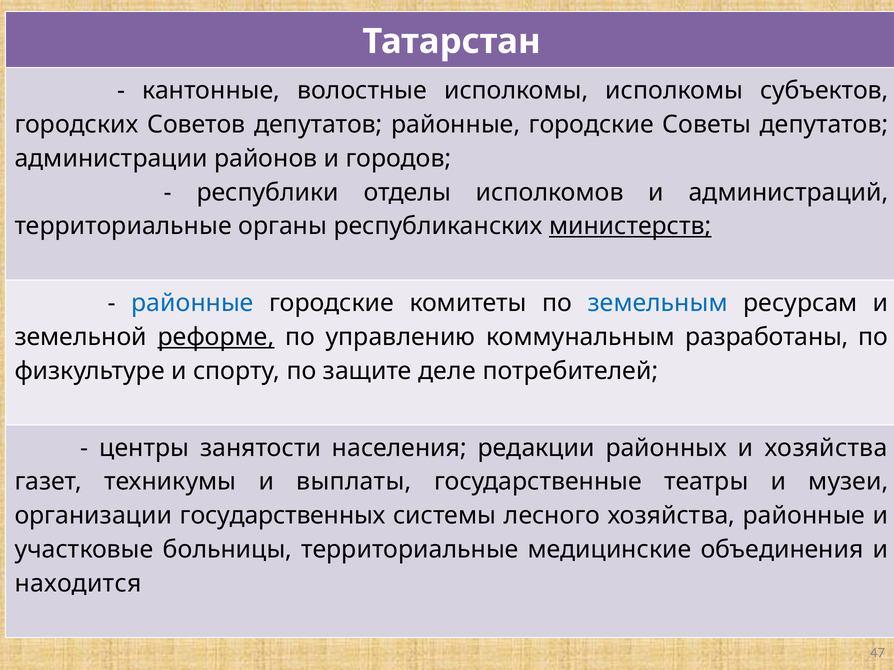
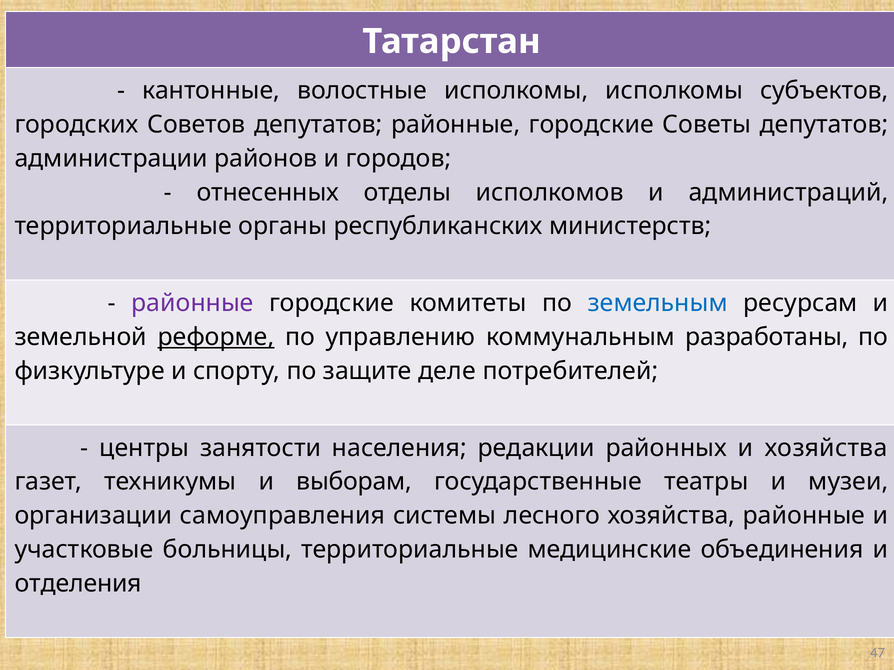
республики: республики -> отнесенных (268, 192)
министерств underline: present -> none (630, 226)
районные colour: blue -> purple (193, 303)
выплаты: выплаты -> выборам (354, 482)
государственных: государственных -> самоуправления (283, 516)
находится: находится -> отделения (78, 584)
